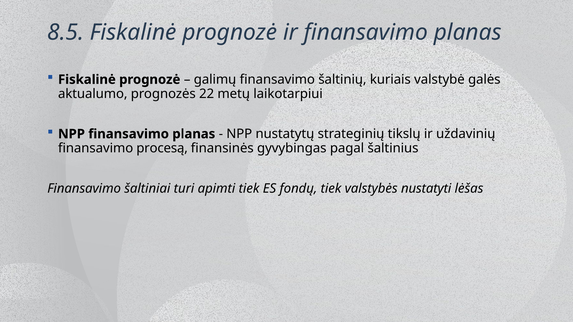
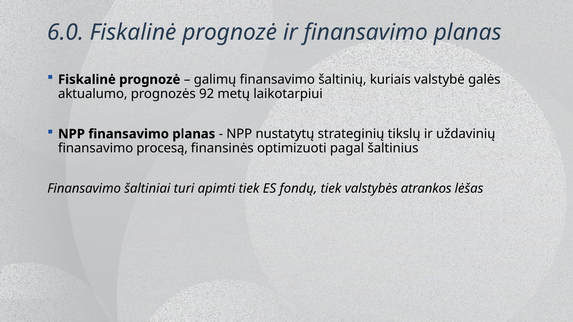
8.5: 8.5 -> 6.0 (66, 32)
22: 22 -> 92 (207, 94)
gyvybingas: gyvybingas -> optimizuoti (292, 148)
nustatyti: nustatyti -> atrankos (426, 189)
